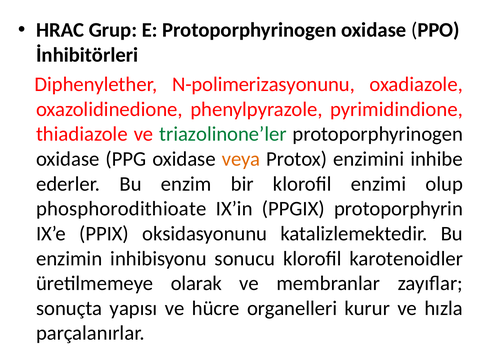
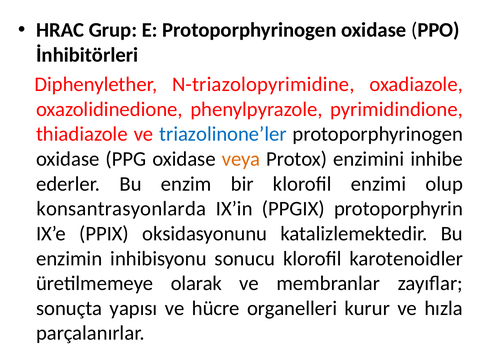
N-polimerizasyonunu: N-polimerizasyonunu -> N-triazolopyrimidine (263, 84)
triazolinone’ler colour: green -> blue (223, 134)
phosphorodithioate: phosphorodithioate -> konsantrasyonlarda (121, 209)
